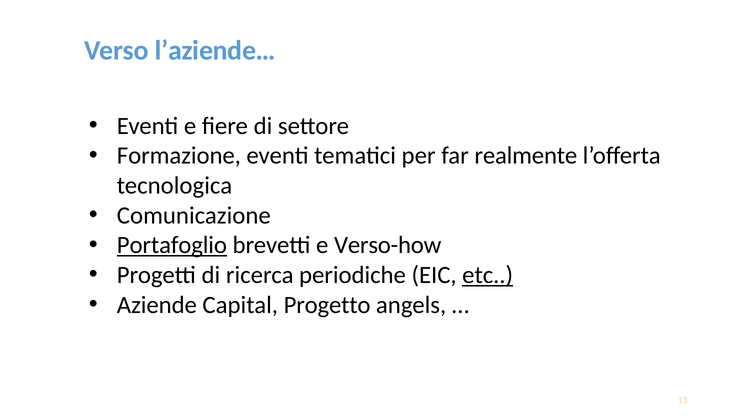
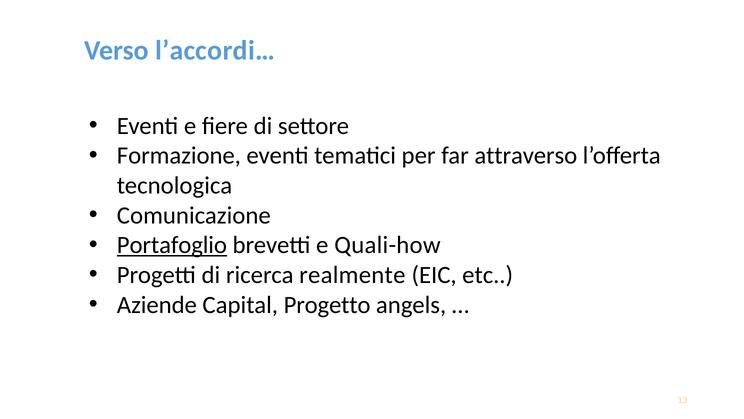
l’aziende…: l’aziende… -> l’accordi… (215, 51)
realmente: realmente -> attraverso (526, 156)
Verso-how: Verso-how -> Quali-how (387, 245)
periodiche: periodiche -> realmente (352, 275)
etc underline: present -> none (488, 275)
